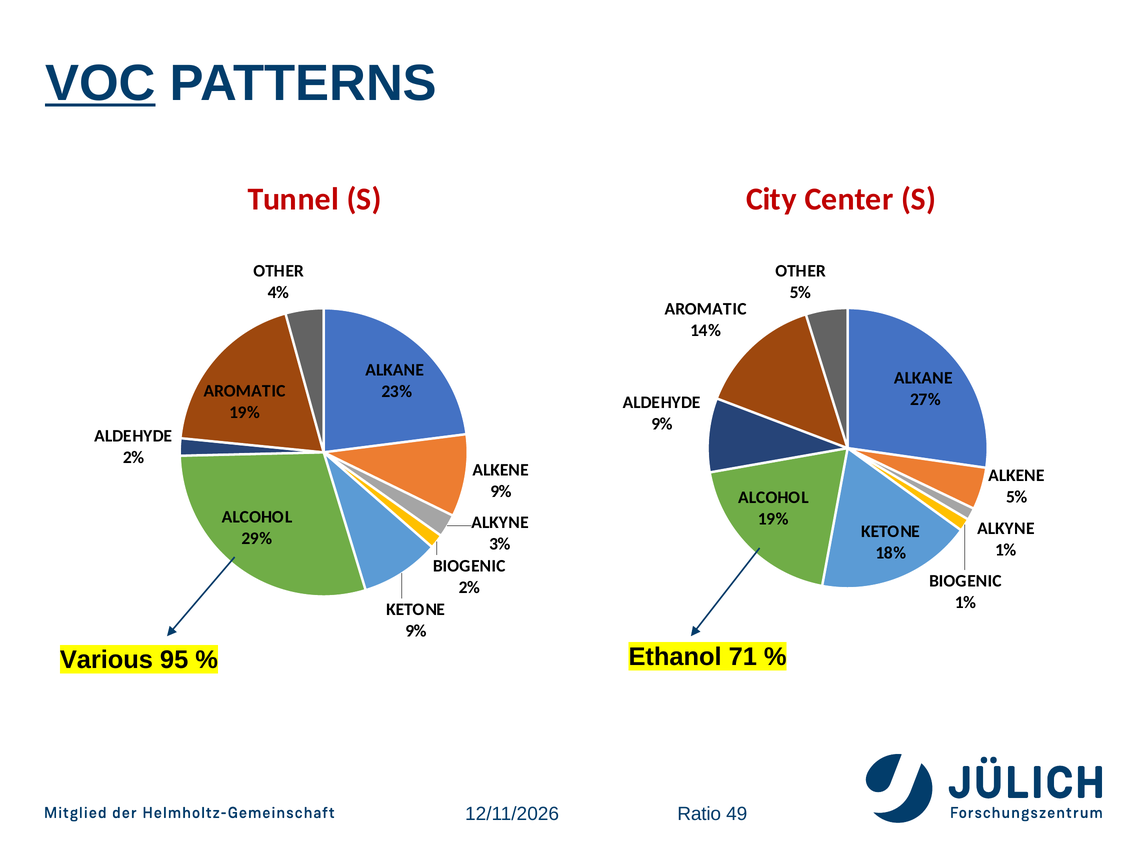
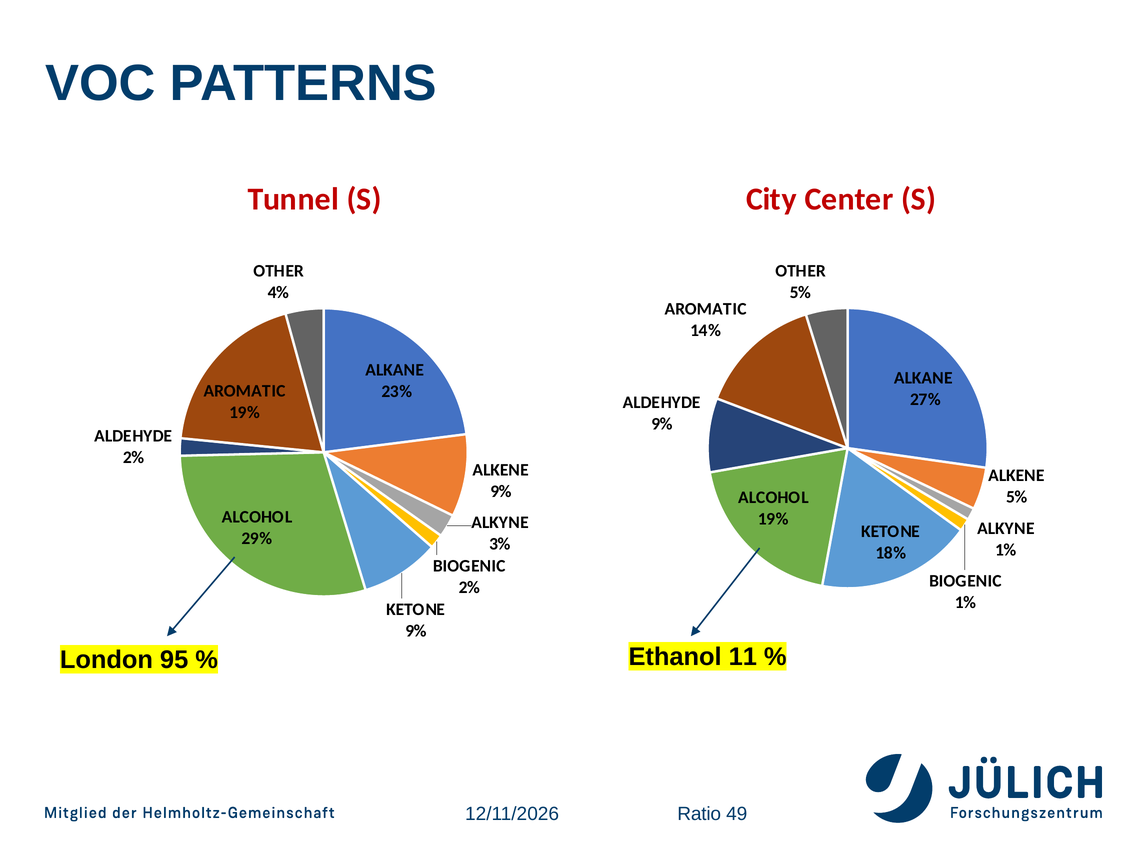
VOC underline: present -> none (100, 83)
Various: Various -> London (106, 659)
71: 71 -> 11 (743, 656)
